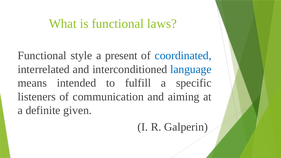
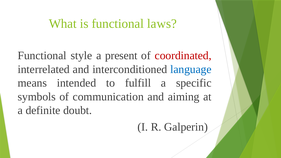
coordinated colour: blue -> red (183, 56)
listeners: listeners -> symbols (37, 97)
given: given -> doubt (78, 110)
